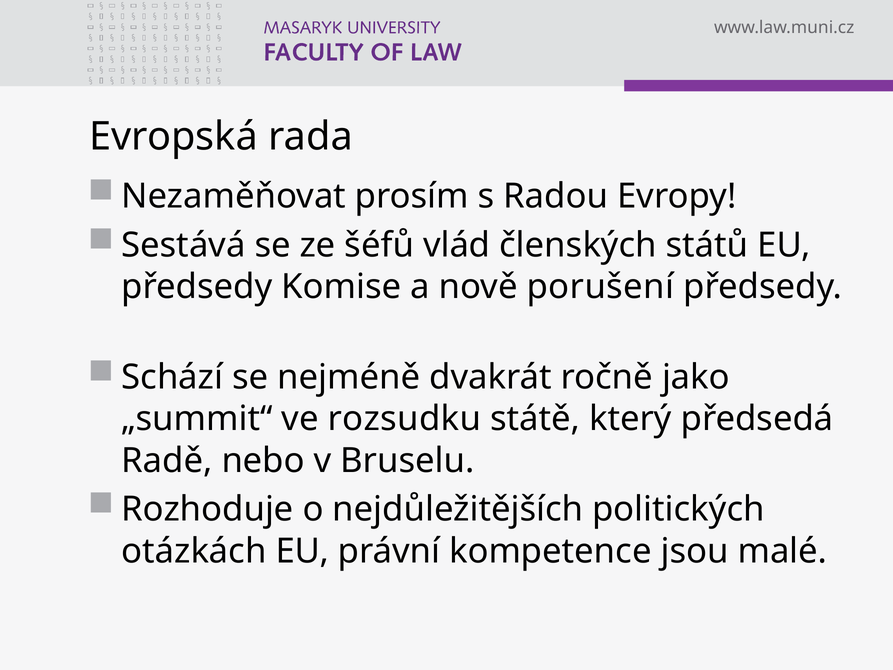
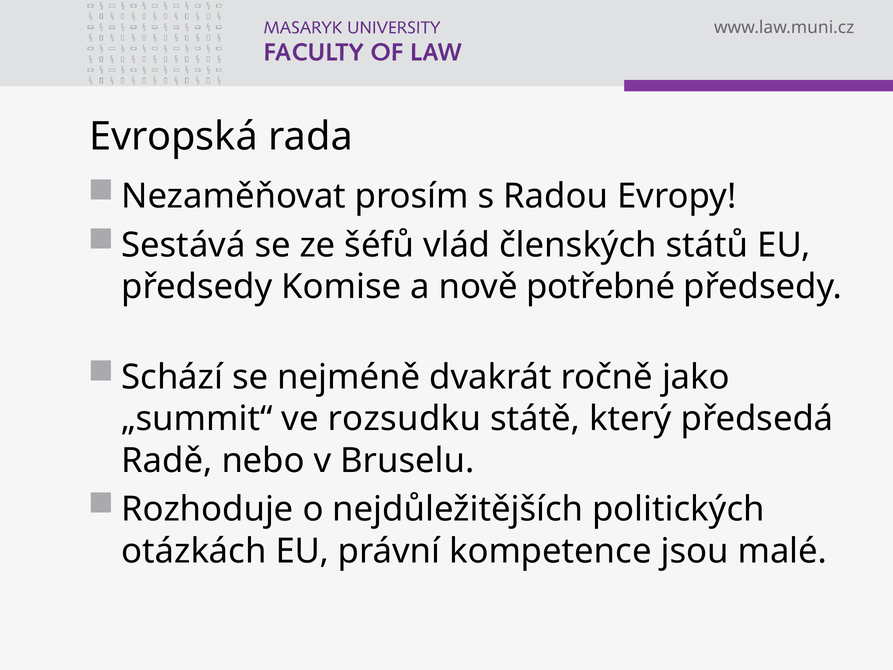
porušení: porušení -> potřebné (601, 287)
